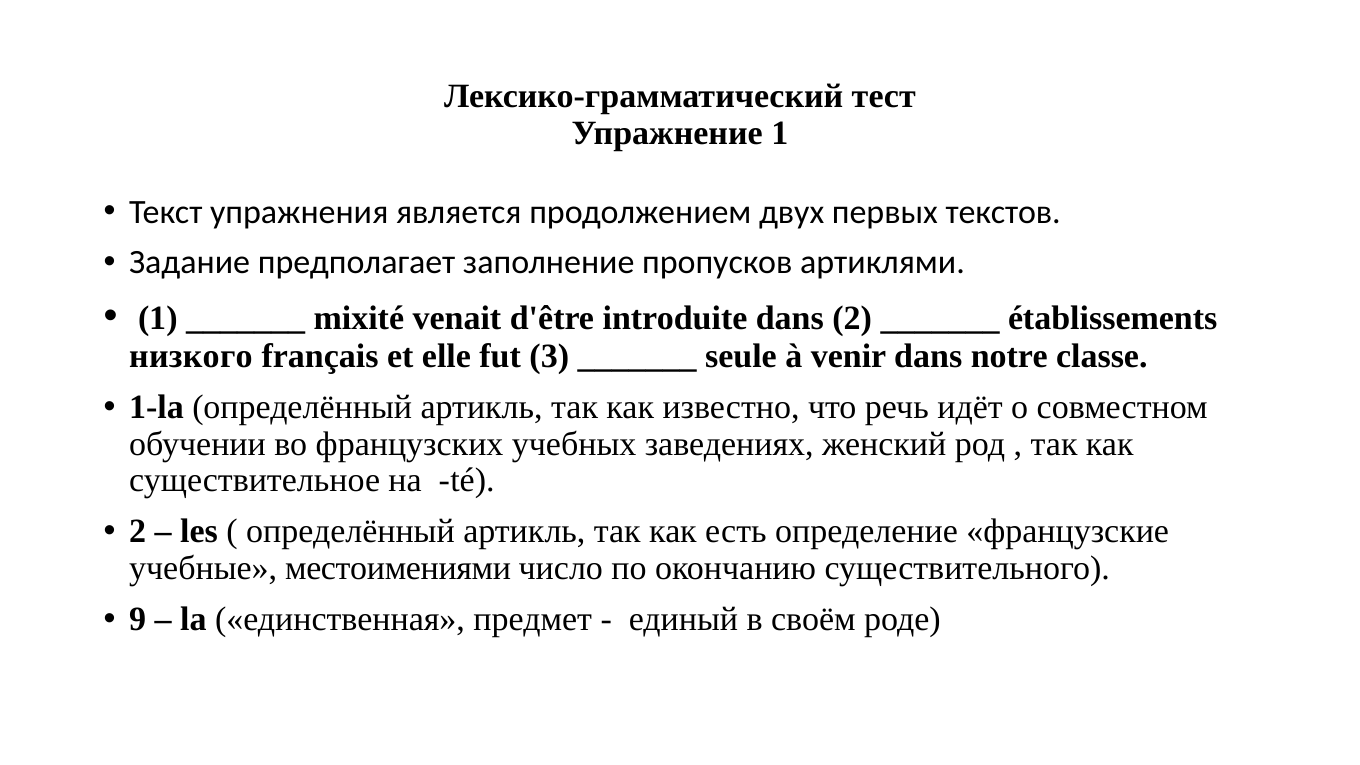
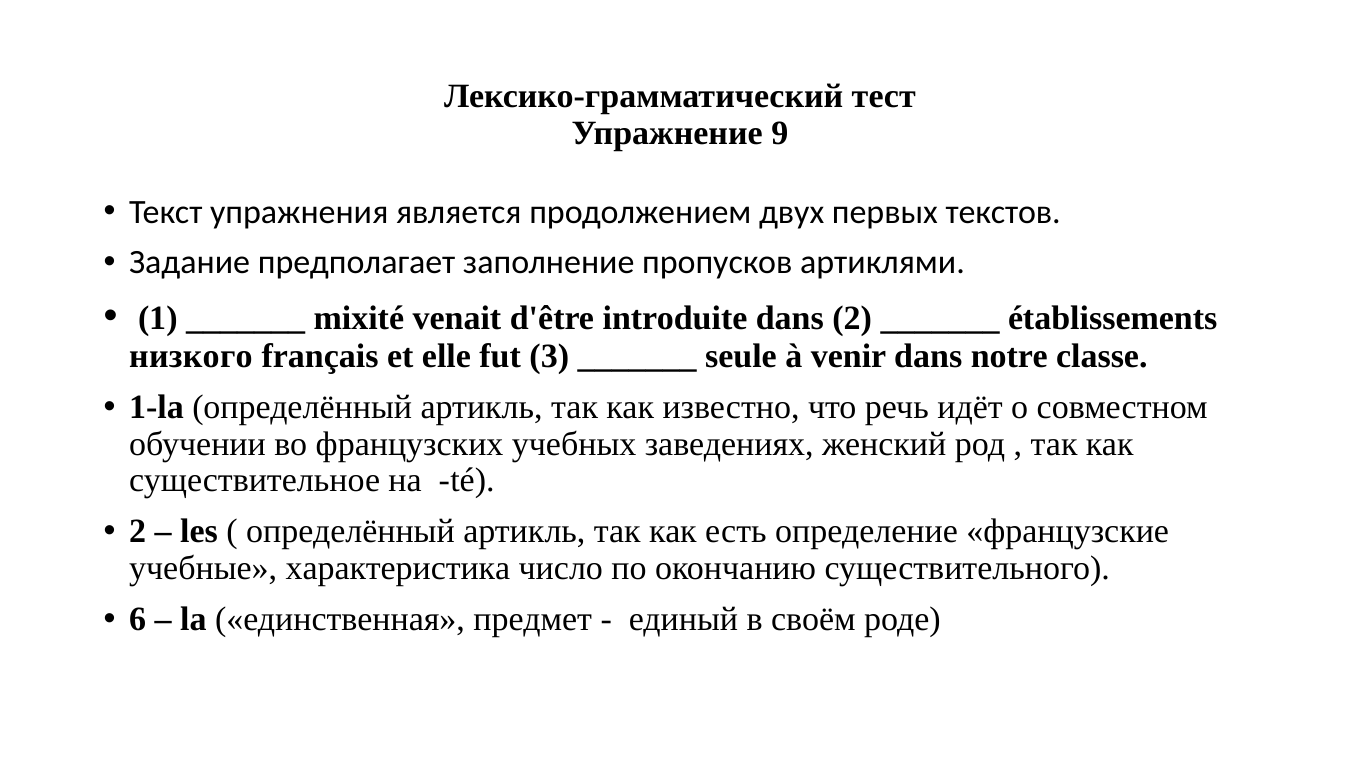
Упражнение 1: 1 -> 9 (780, 133)
местоимениями: местоимениями -> характеристика (398, 568)
9: 9 -> 6 (138, 619)
